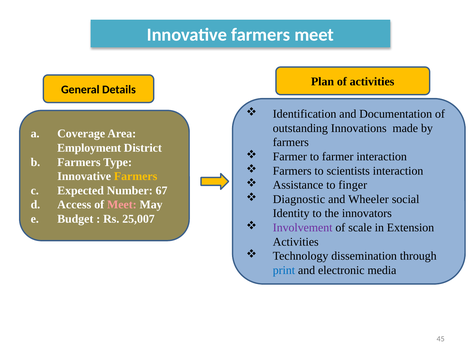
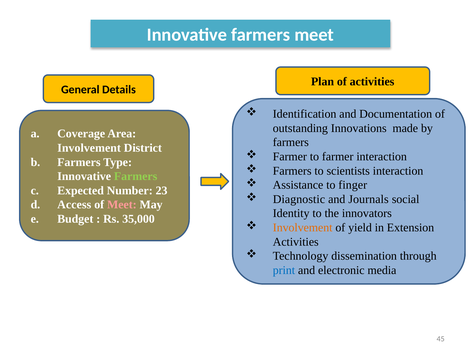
Employment: Employment -> Involvement (89, 148)
Farmers colour: yellow -> light green (136, 176)
67: 67 -> 23 (162, 190)
Wheeler: Wheeler -> Journals (368, 199)
25,007: 25,007 -> 35,000 (139, 219)
Involvement colour: purple -> orange (303, 227)
scale: scale -> yield (360, 227)
